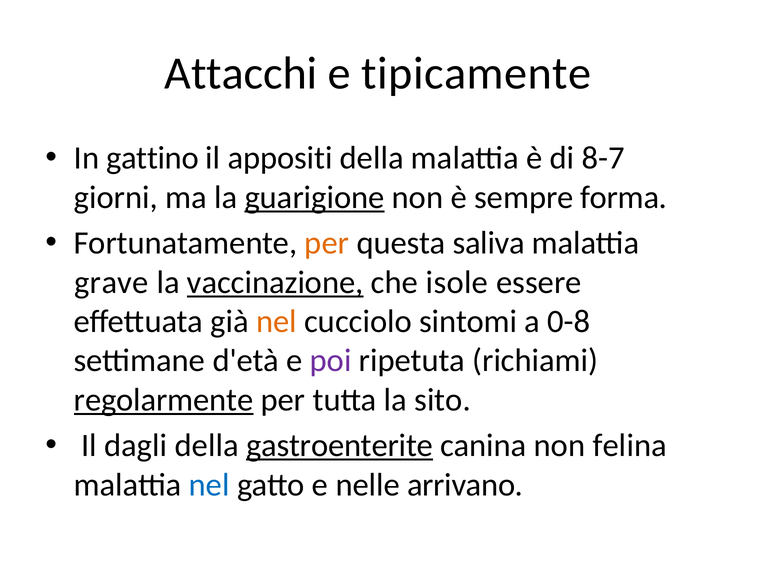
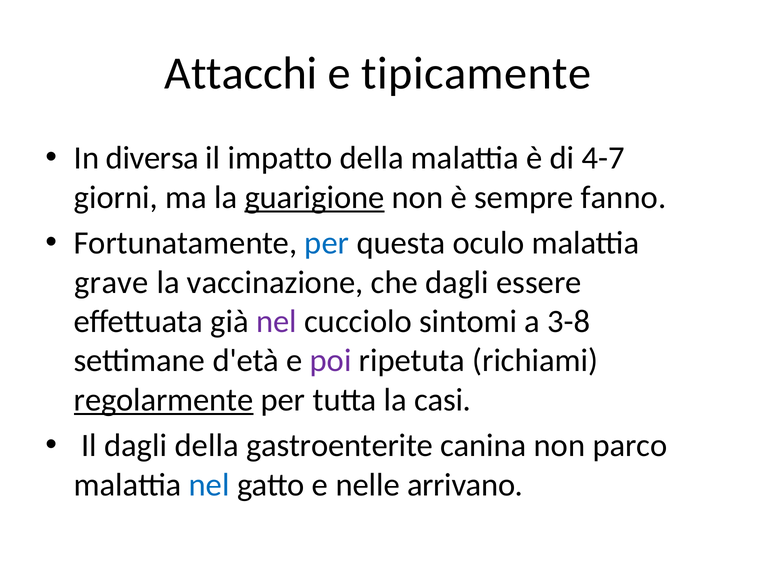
gattino: gattino -> diversa (152, 158)
appositi: appositi -> impatto (280, 158)
8-7: 8-7 -> 4-7 (603, 158)
forma: forma -> fanno (623, 197)
per colour: orange -> blue (327, 243)
saliva: saliva -> oculo (489, 243)
vaccinazione underline: present -> none (275, 282)
che isole: isole -> dagli (457, 282)
nel colour: orange -> purple (276, 321)
0-8: 0-8 -> 3-8 (569, 321)
sito: sito -> casi (443, 400)
gastroenterite underline: present -> none (340, 445)
felina: felina -> parco (630, 445)
